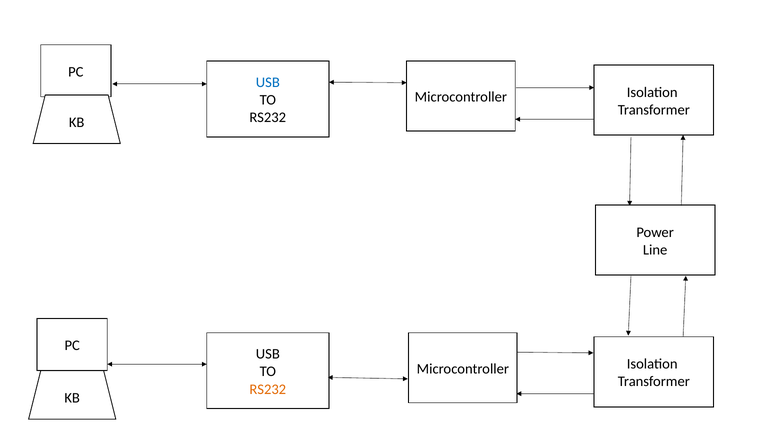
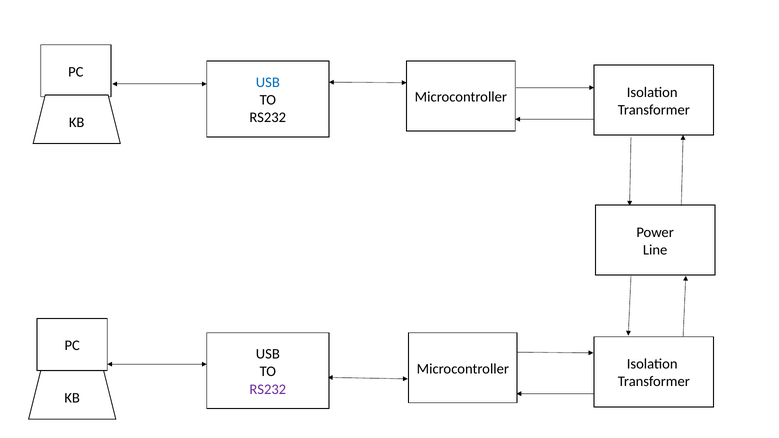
RS232 colour: orange -> purple (268, 389)
